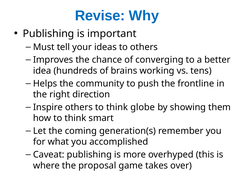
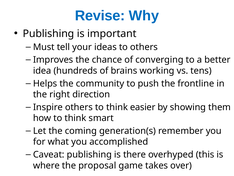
globe: globe -> easier (143, 107)
more: more -> there (135, 154)
